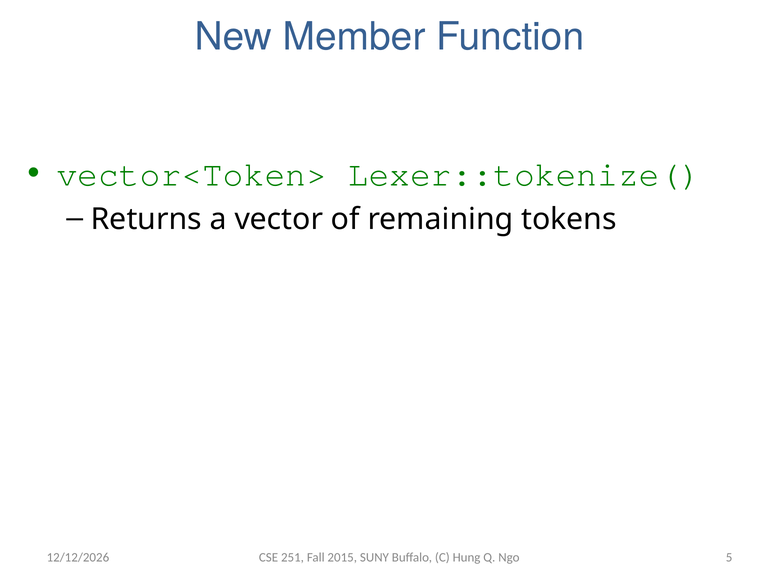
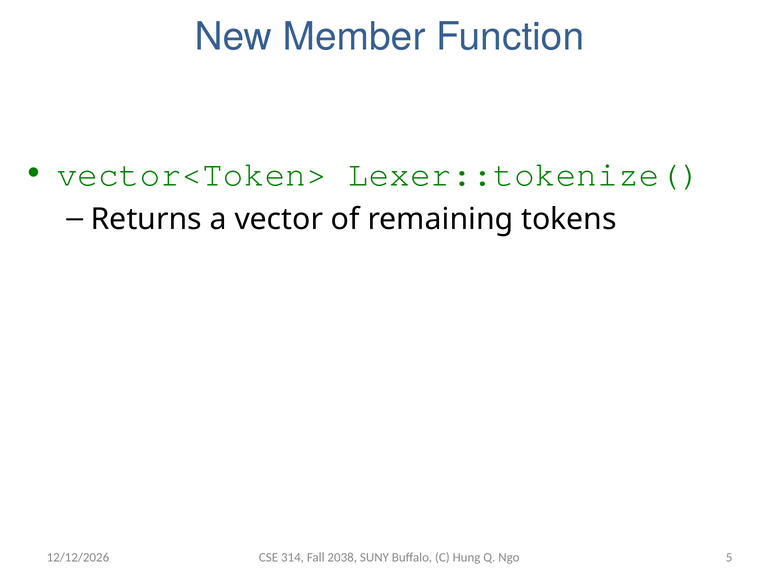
251: 251 -> 314 (292, 558)
2015: 2015 -> 2038 (342, 558)
